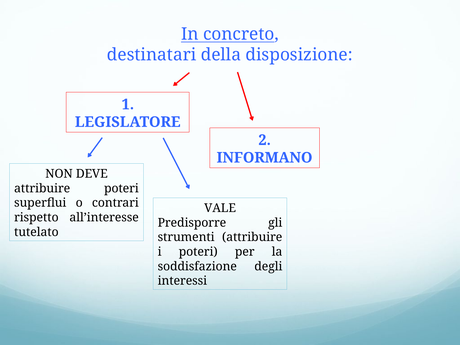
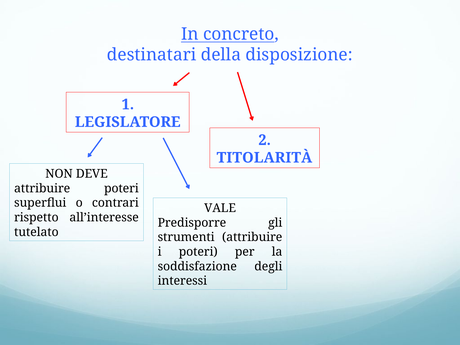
INFORMANO: INFORMANO -> TITOLARITÀ (264, 158)
